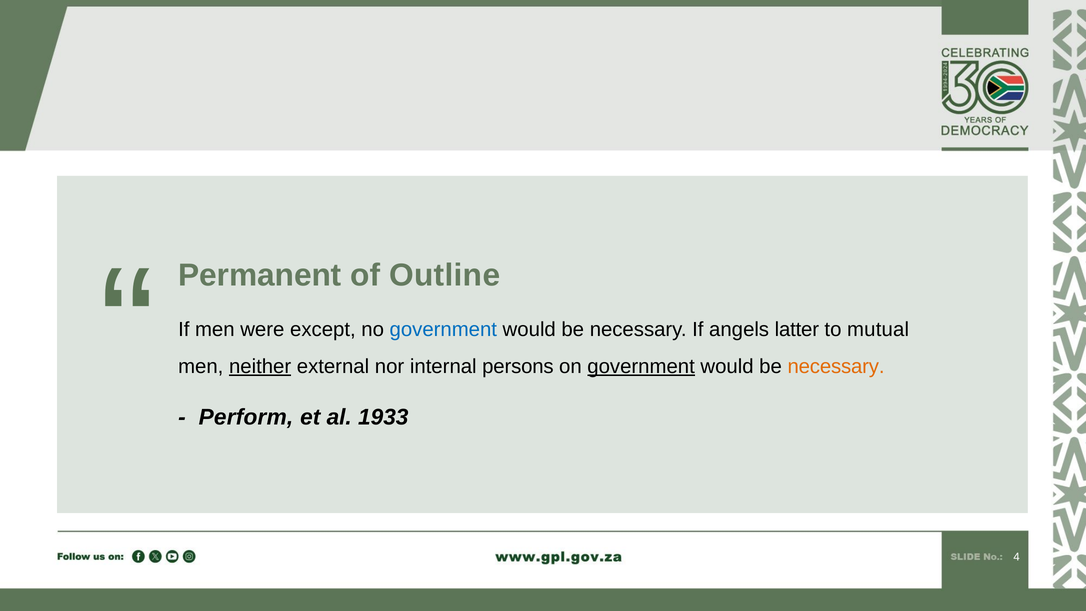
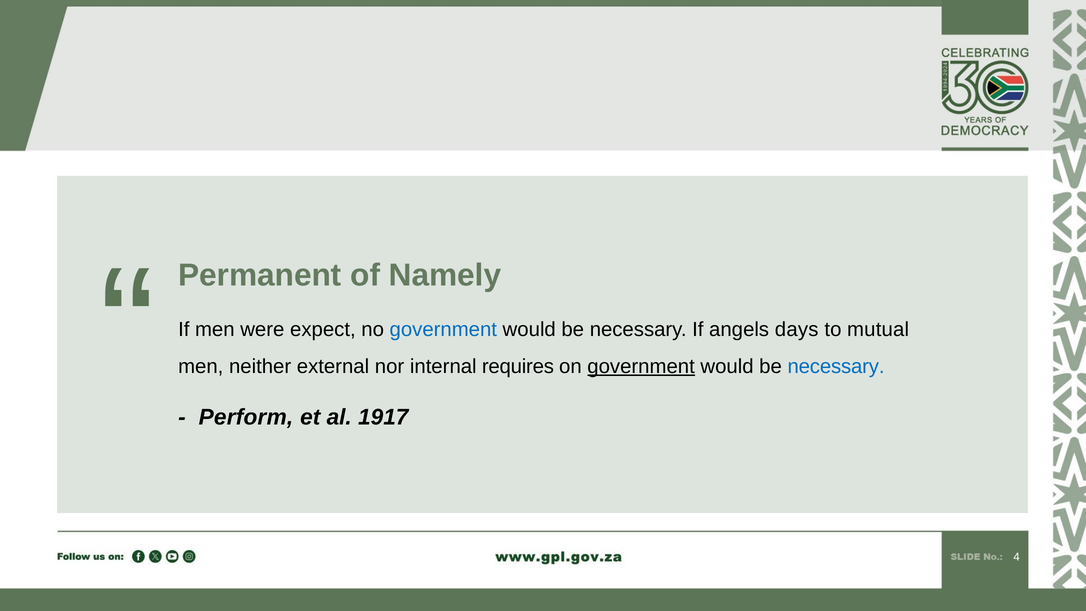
Outline: Outline -> Namely (445, 275)
except: except -> expect (323, 330)
latter: latter -> days (797, 330)
neither underline: present -> none (260, 366)
persons: persons -> requires (518, 366)
necessary colour: orange -> blue (836, 366)
1933: 1933 -> 1917 (383, 417)
